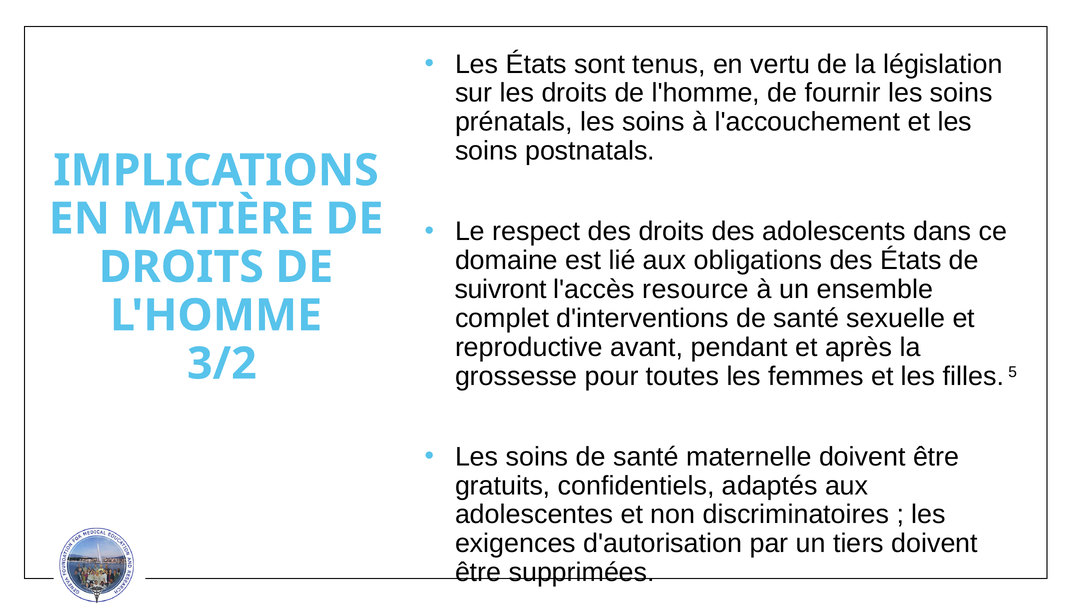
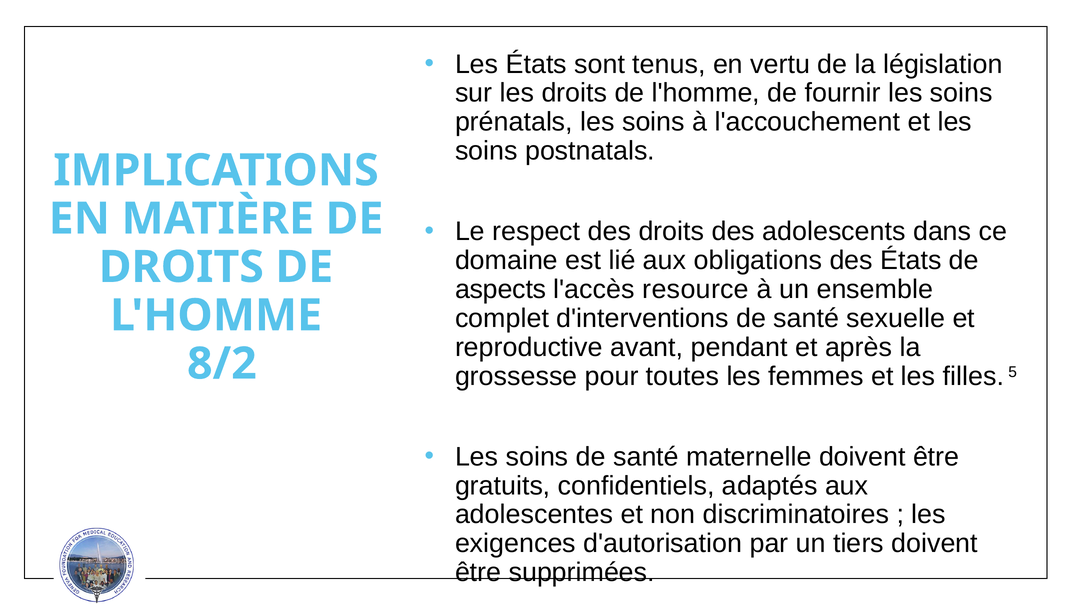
suivront: suivront -> aspects (501, 289)
3/2: 3/2 -> 8/2 (222, 364)
